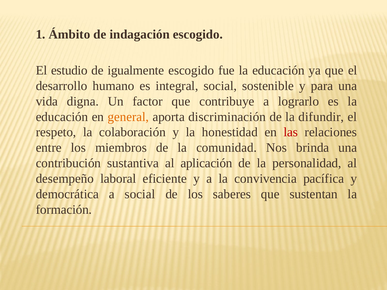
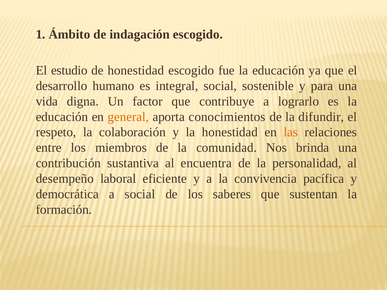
de igualmente: igualmente -> honestidad (136, 70)
discriminación: discriminación -> conocimientos (227, 117)
las colour: red -> orange (291, 132)
aplicación: aplicación -> encuentra (206, 163)
